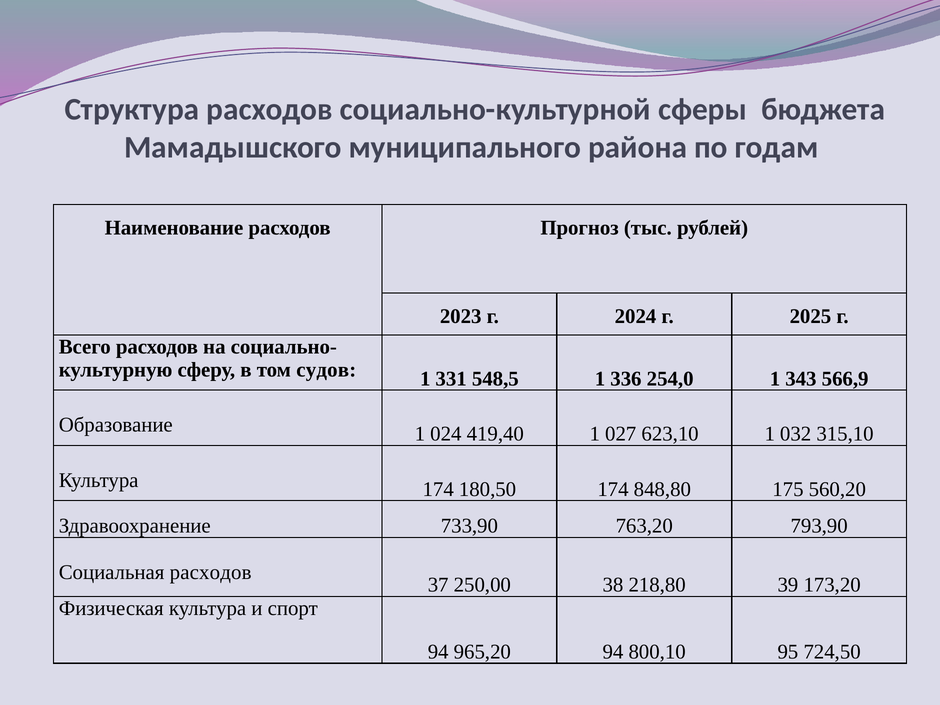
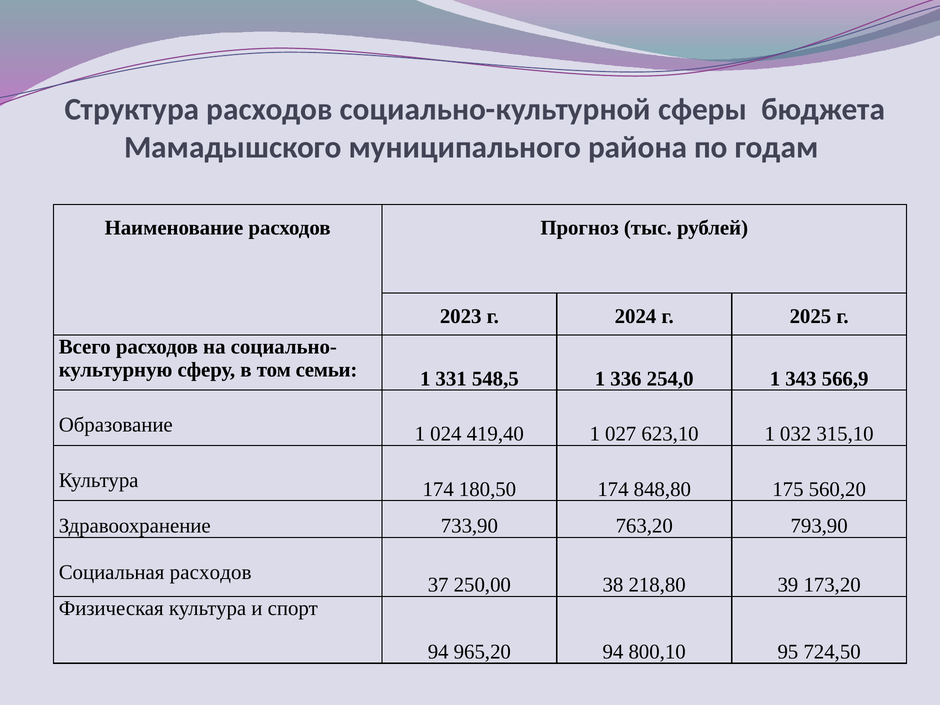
судов: судов -> семьи (327, 370)
